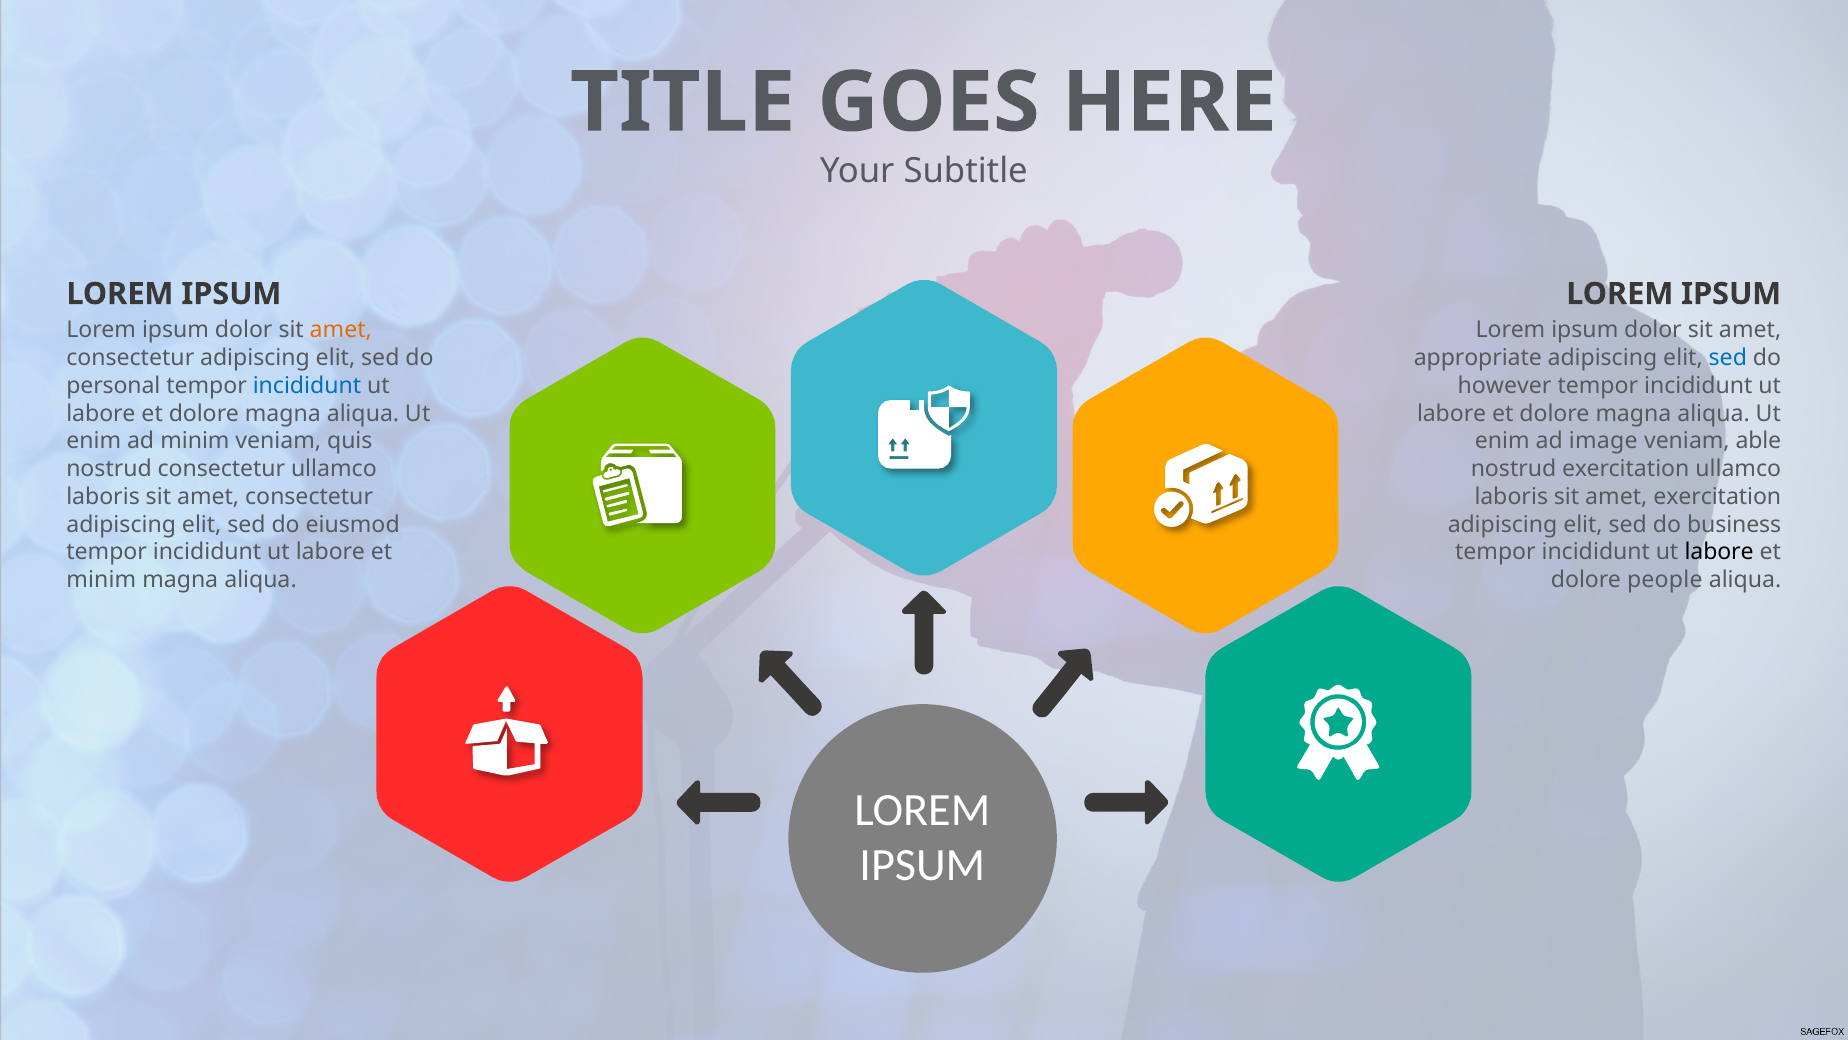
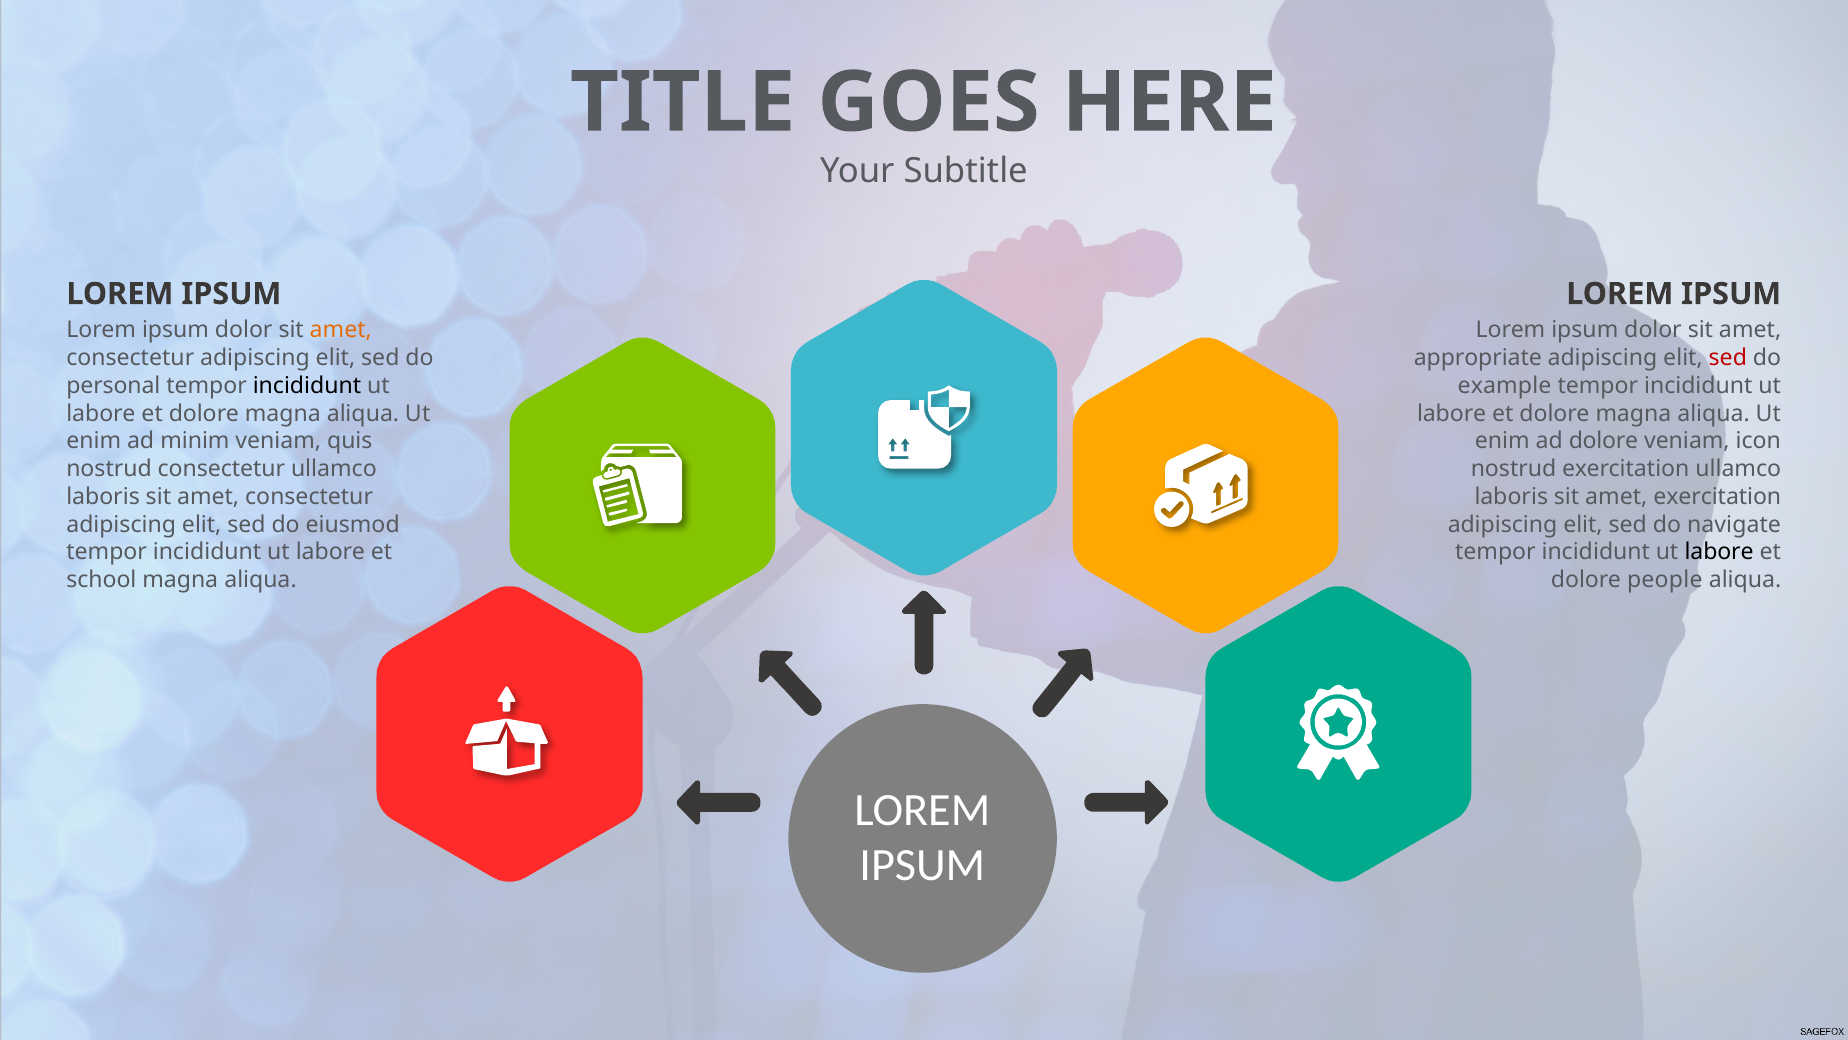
sed colour: blue -> red (1728, 358)
incididunt colour: blue -> black (307, 386)
however: however -> example (1505, 386)
ad image: image -> dolore (1604, 441)
able: able -> icon (1758, 441)
business: business -> navigate (1734, 524)
minim: minim -> school (101, 580)
